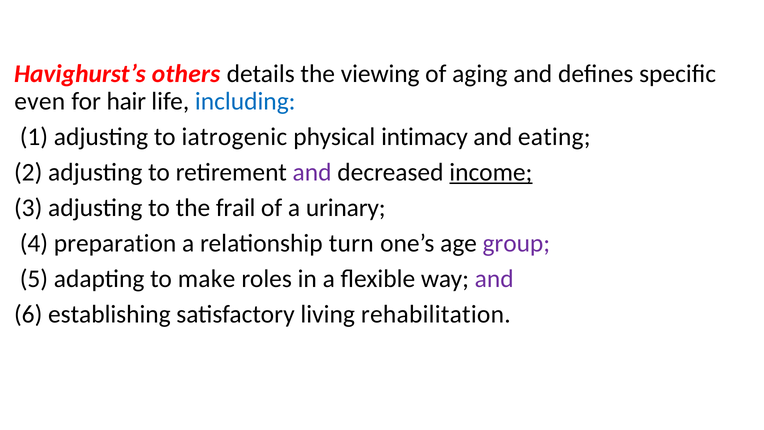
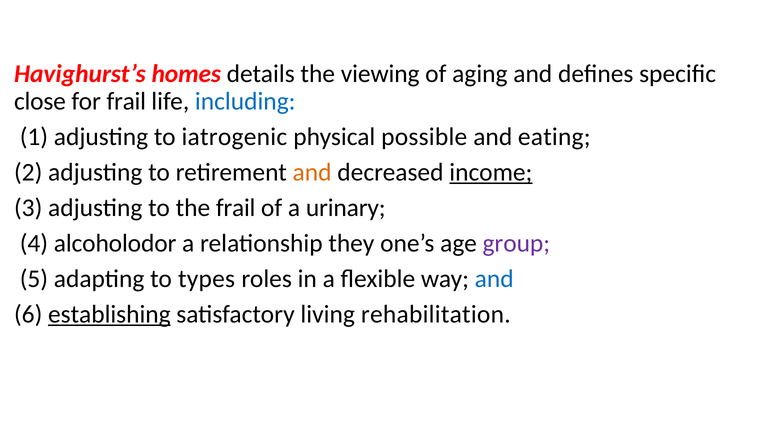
others: others -> homes (186, 74)
even: even -> close (40, 101)
for hair: hair -> frail (126, 101)
intimacy: intimacy -> possible (424, 137)
and colour: purple -> orange (312, 172)
preparation: preparation -> alcoholodor (115, 243)
turn: turn -> they (351, 243)
make: make -> types (207, 279)
and colour: purple -> blue (494, 279)
establishing underline: none -> present (109, 314)
